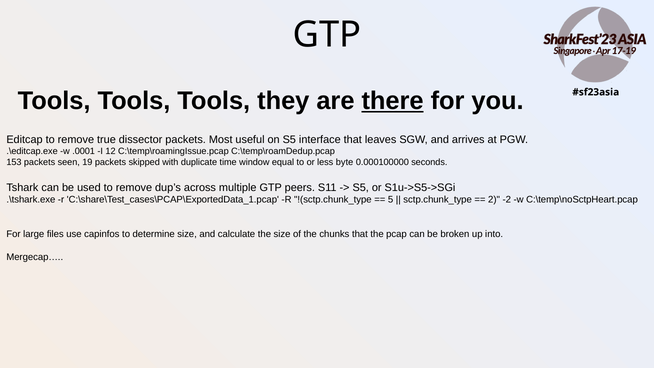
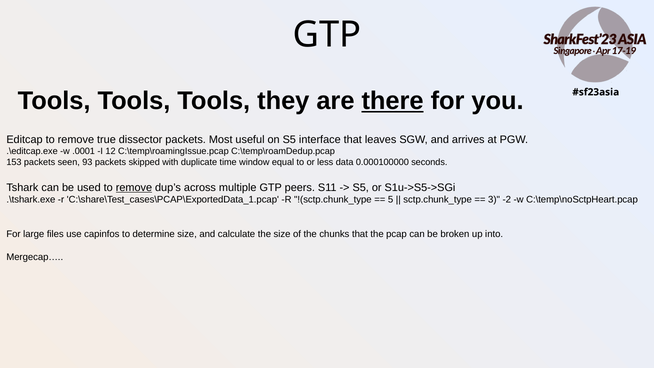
19: 19 -> 93 (87, 162)
byte: byte -> data (345, 162)
remove underline: none -> present (134, 187)
2: 2 -> 3 (494, 200)
